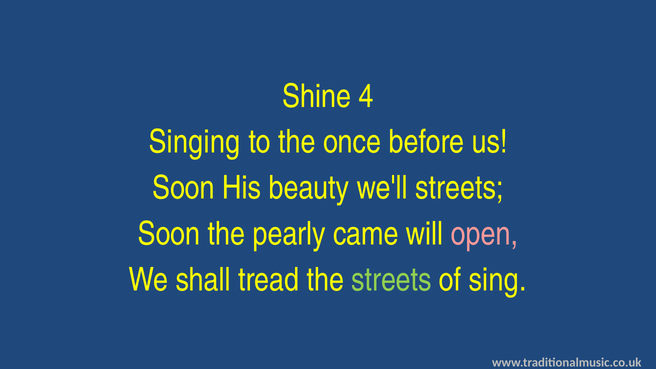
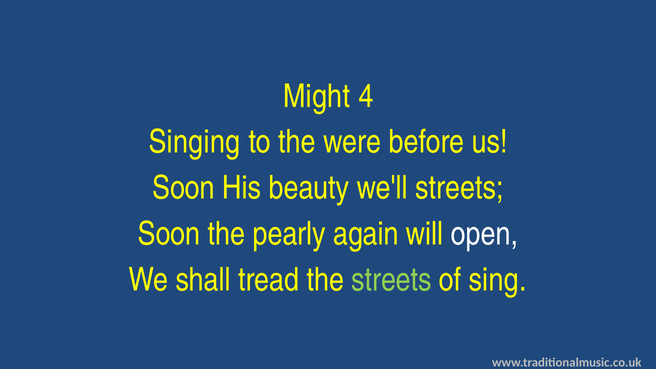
Shine: Shine -> Might (317, 96)
once: once -> were (352, 142)
came: came -> again (366, 234)
open colour: pink -> white (484, 234)
